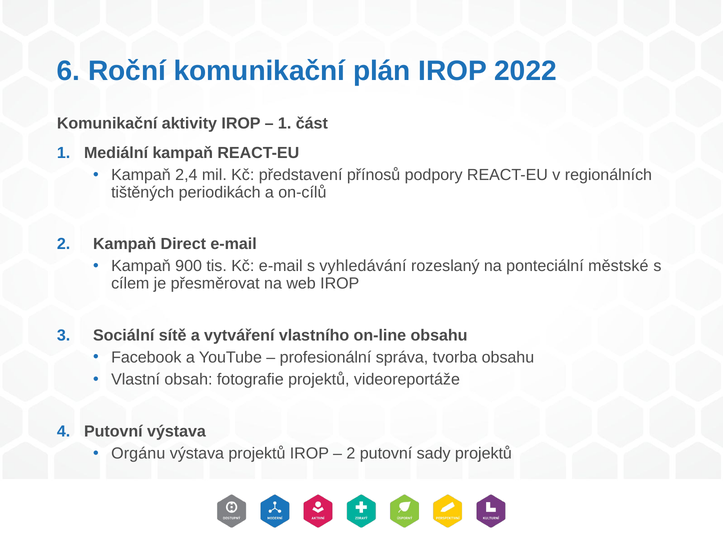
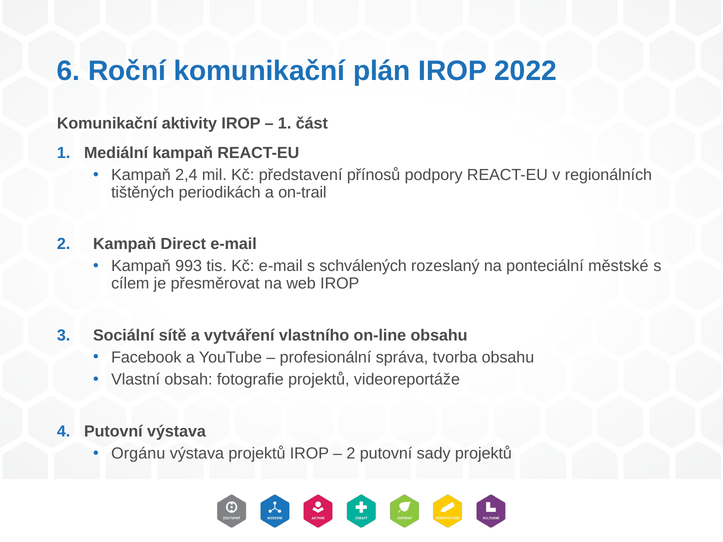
on-cílů: on-cílů -> on-trail (302, 192)
900: 900 -> 993 (189, 266)
vyhledávání: vyhledávání -> schválených (363, 266)
